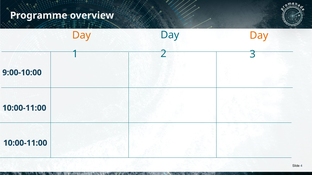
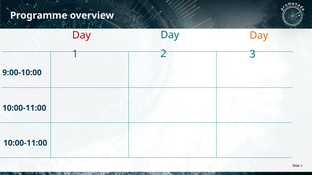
Day colour: orange -> red (81, 35)
